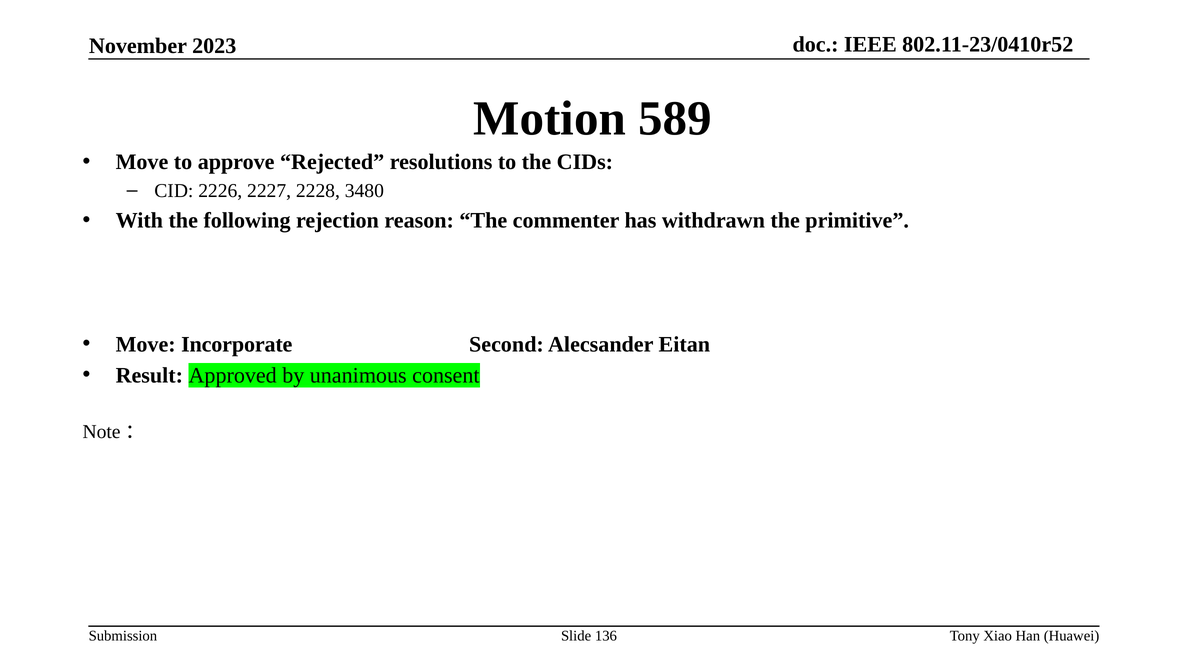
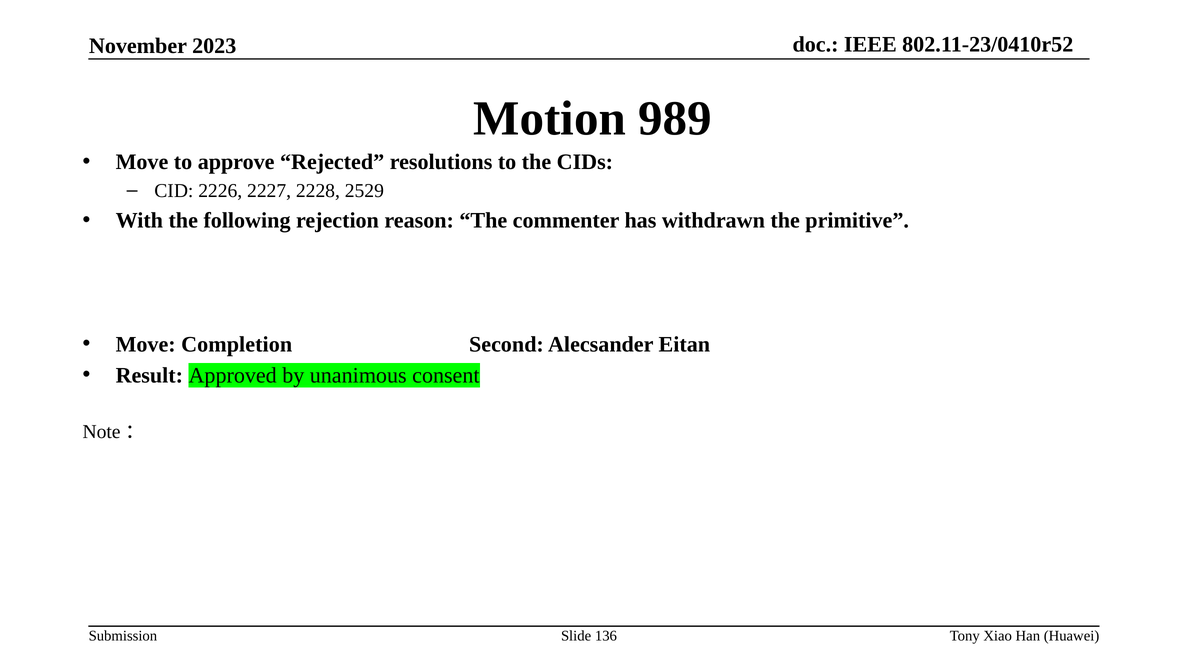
589: 589 -> 989 (675, 118)
3480: 3480 -> 2529 (364, 191)
Incorporate: Incorporate -> Completion (237, 344)
